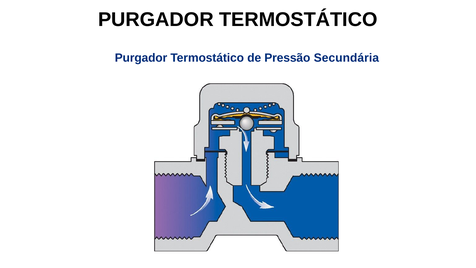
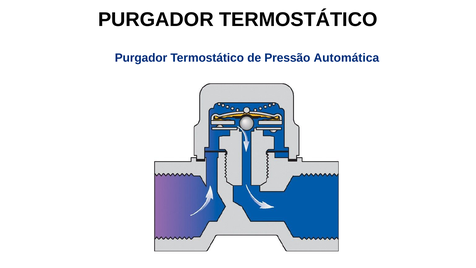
Secundária: Secundária -> Automática (346, 58)
